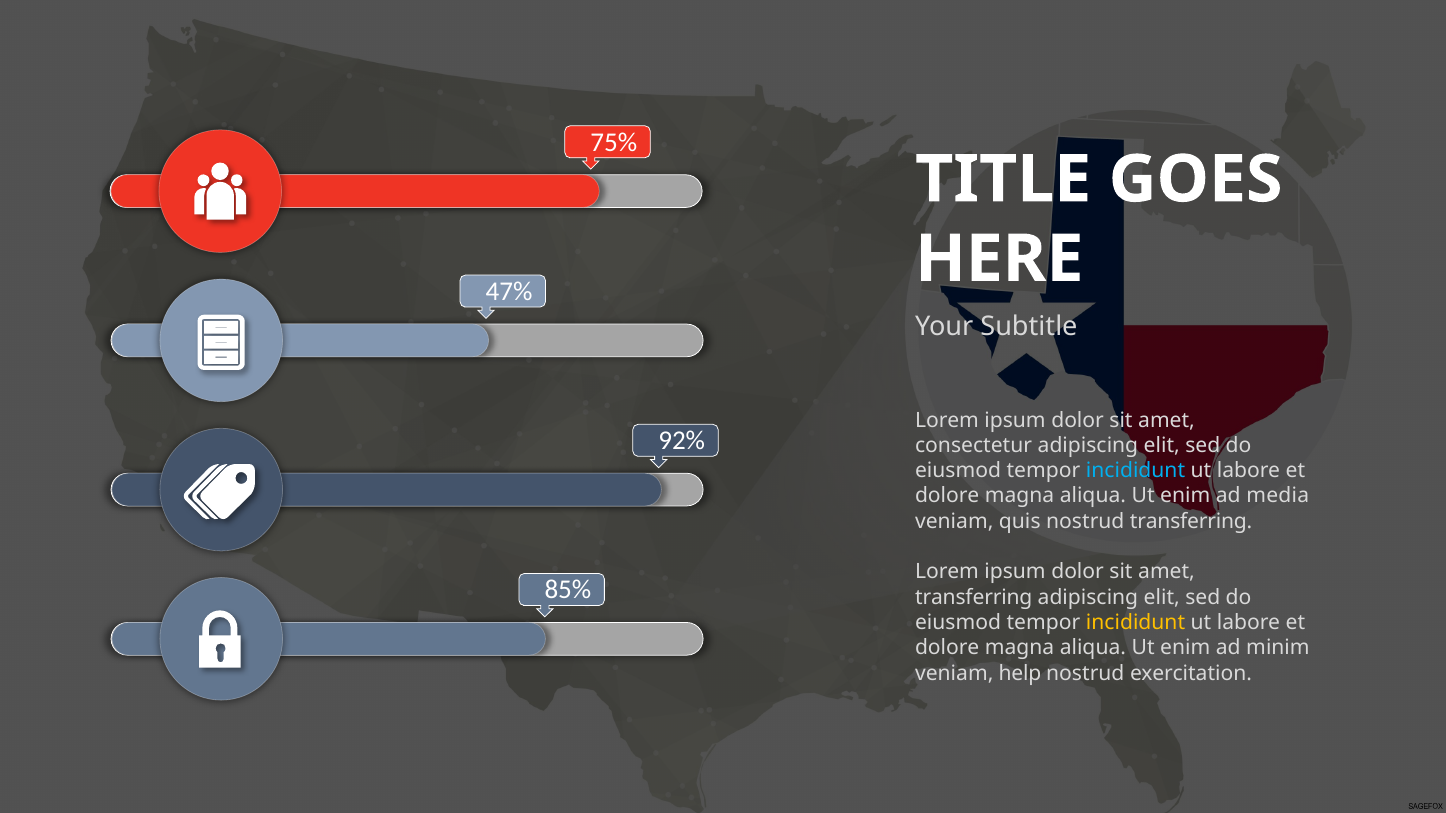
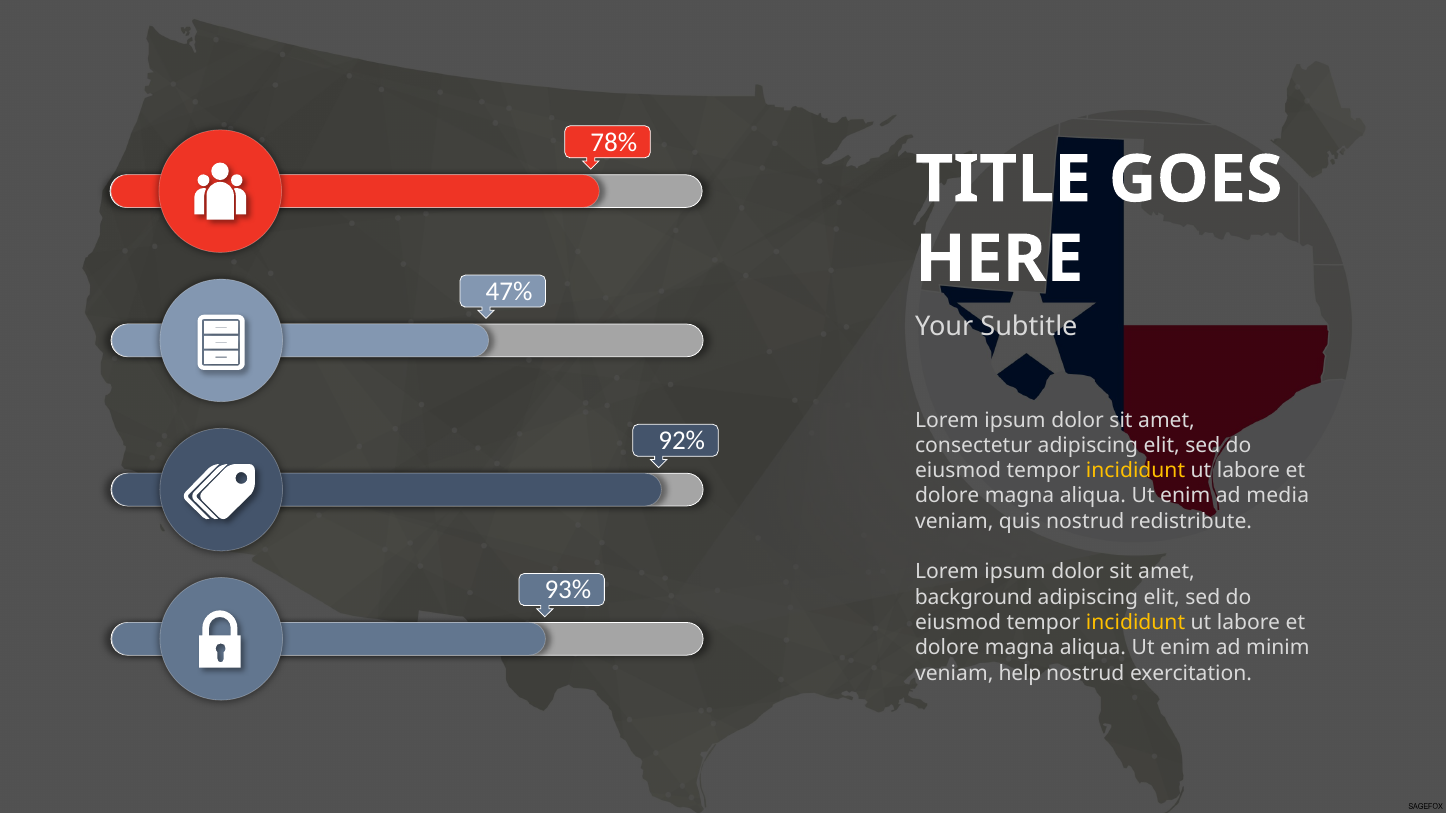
75%: 75% -> 78% (614, 142)
incididunt colour: light blue -> yellow (1136, 471)
nostrud transferring: transferring -> redistribute (1191, 522)
85%: 85% -> 93% (568, 590)
transferring: transferring -> background (974, 598)
